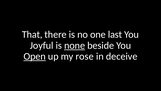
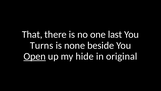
Joyful: Joyful -> Turns (42, 45)
none underline: present -> none (75, 45)
rose: rose -> hide (85, 56)
deceive: deceive -> original (122, 56)
